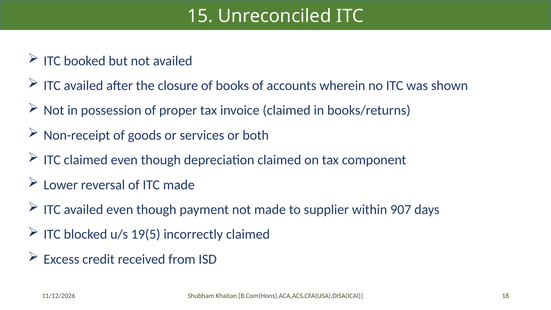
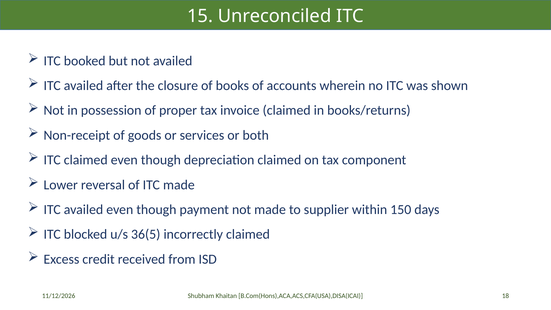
907: 907 -> 150 (401, 210)
19(5: 19(5 -> 36(5 (146, 234)
